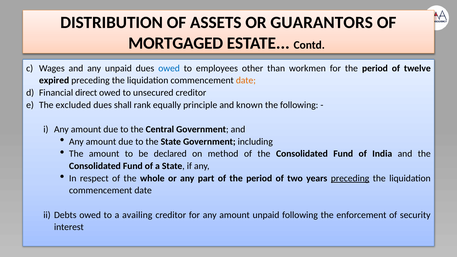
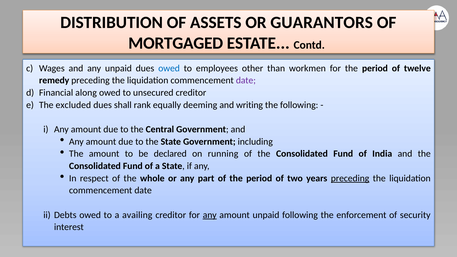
expired: expired -> remedy (54, 80)
date colour: orange -> purple (246, 80)
direct: direct -> along (86, 93)
principle: principle -> deeming (200, 105)
known: known -> writing (250, 105)
method: method -> running (223, 154)
any underline: none -> present (210, 215)
